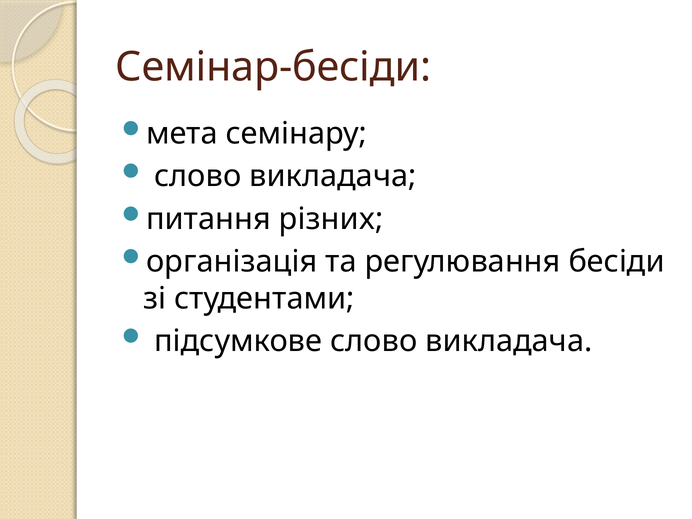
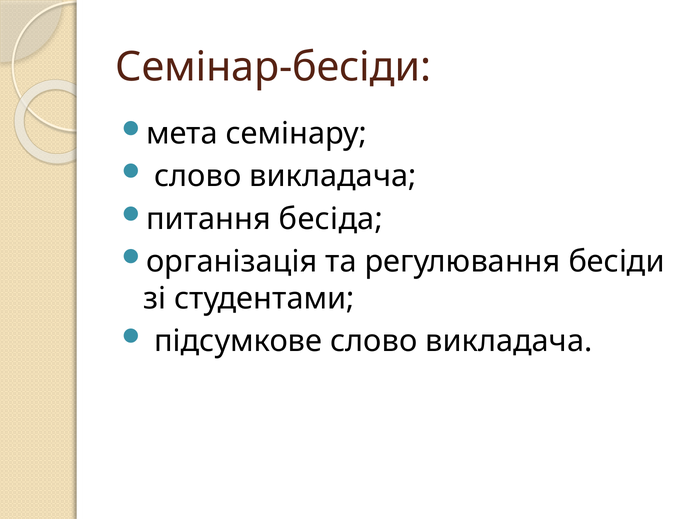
різних: різних -> бесіда (331, 219)
